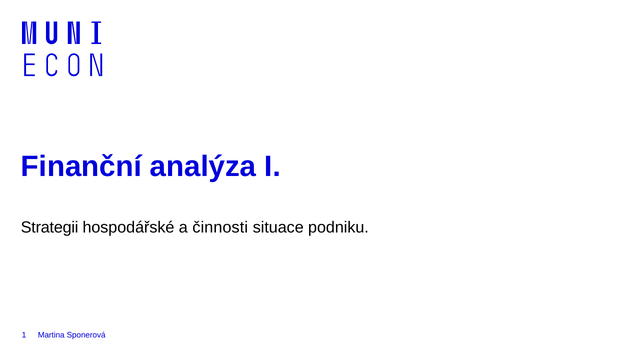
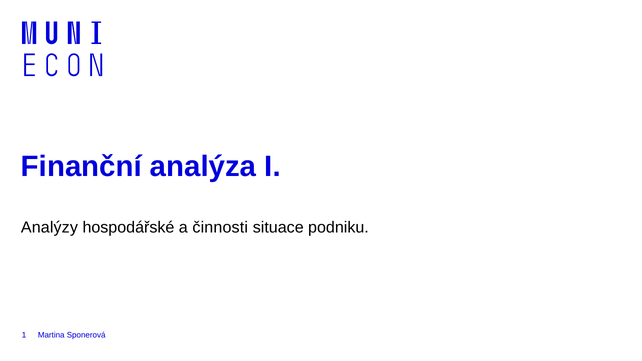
Strategii: Strategii -> Analýzy (49, 228)
